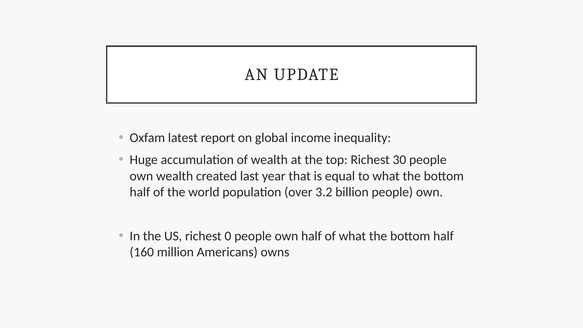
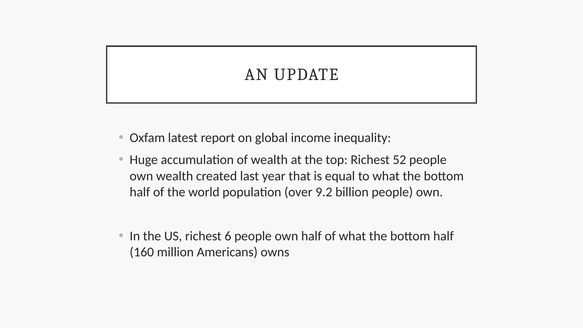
30: 30 -> 52 (399, 160)
3.2: 3.2 -> 9.2 (324, 192)
0: 0 -> 6 (228, 236)
